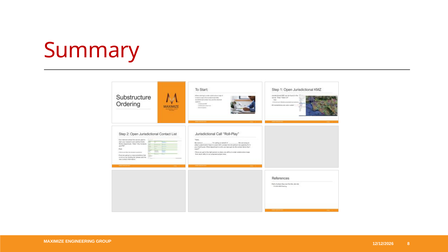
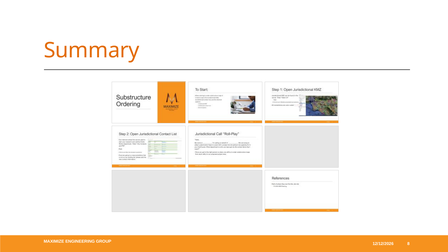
Summary colour: red -> orange (92, 50)
